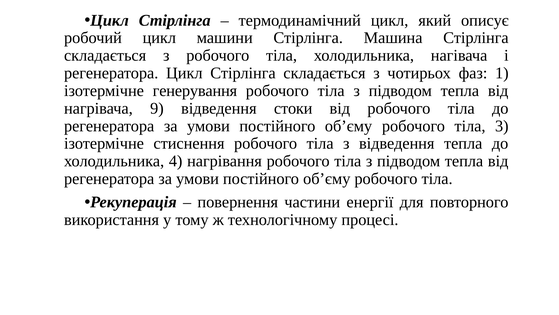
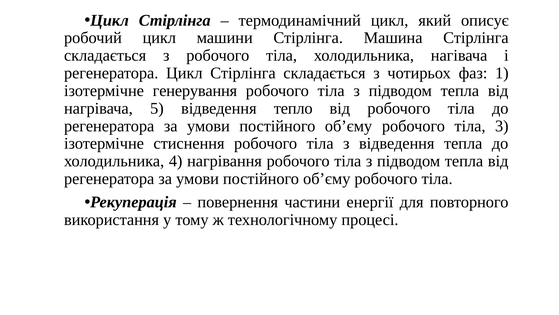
9: 9 -> 5 (157, 108)
стоки: стоки -> тепло (293, 108)
